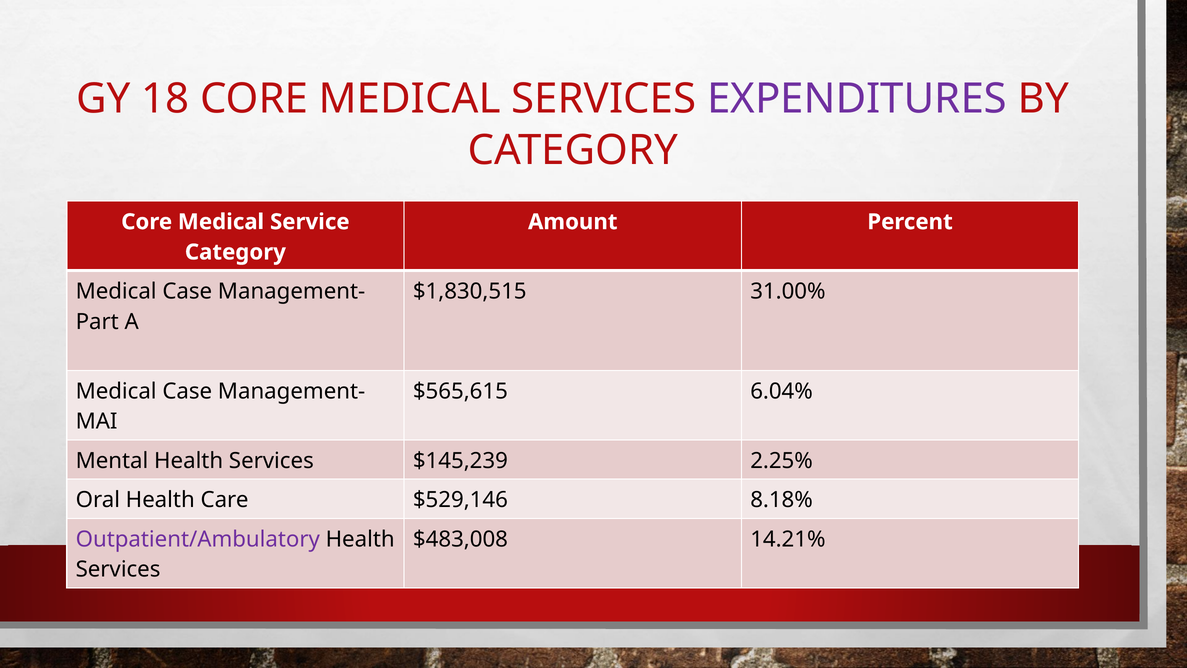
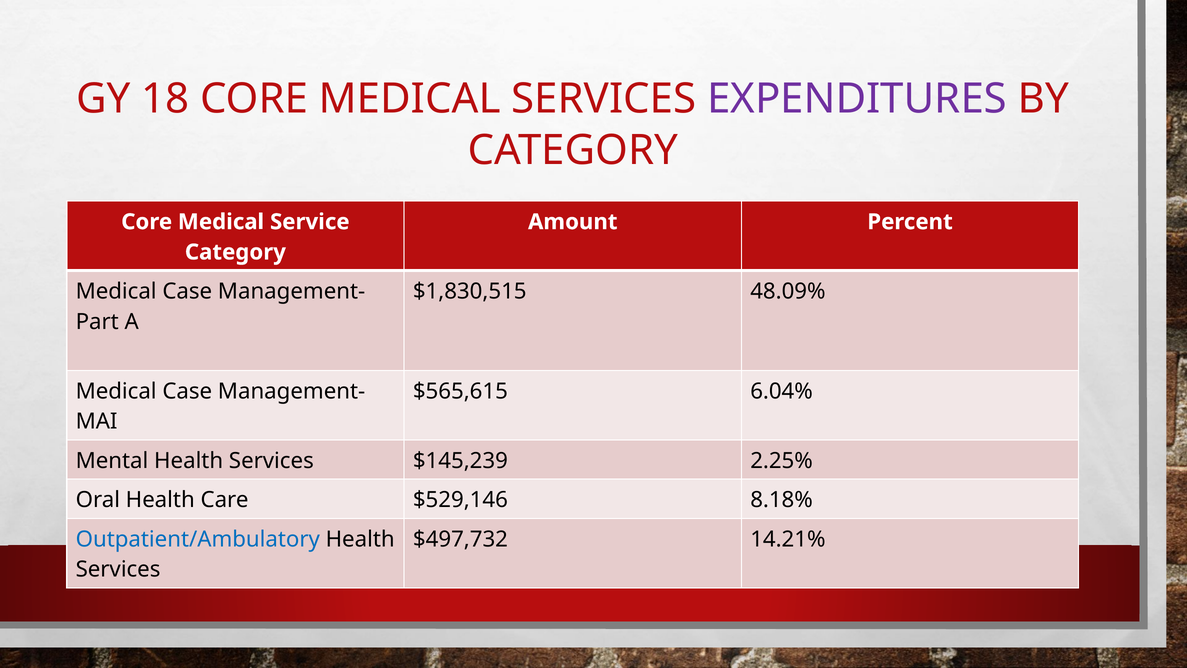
31.00%: 31.00% -> 48.09% (788, 291)
Outpatient/Ambulatory colour: purple -> blue (198, 539)
$483,008: $483,008 -> $497,732 (460, 539)
